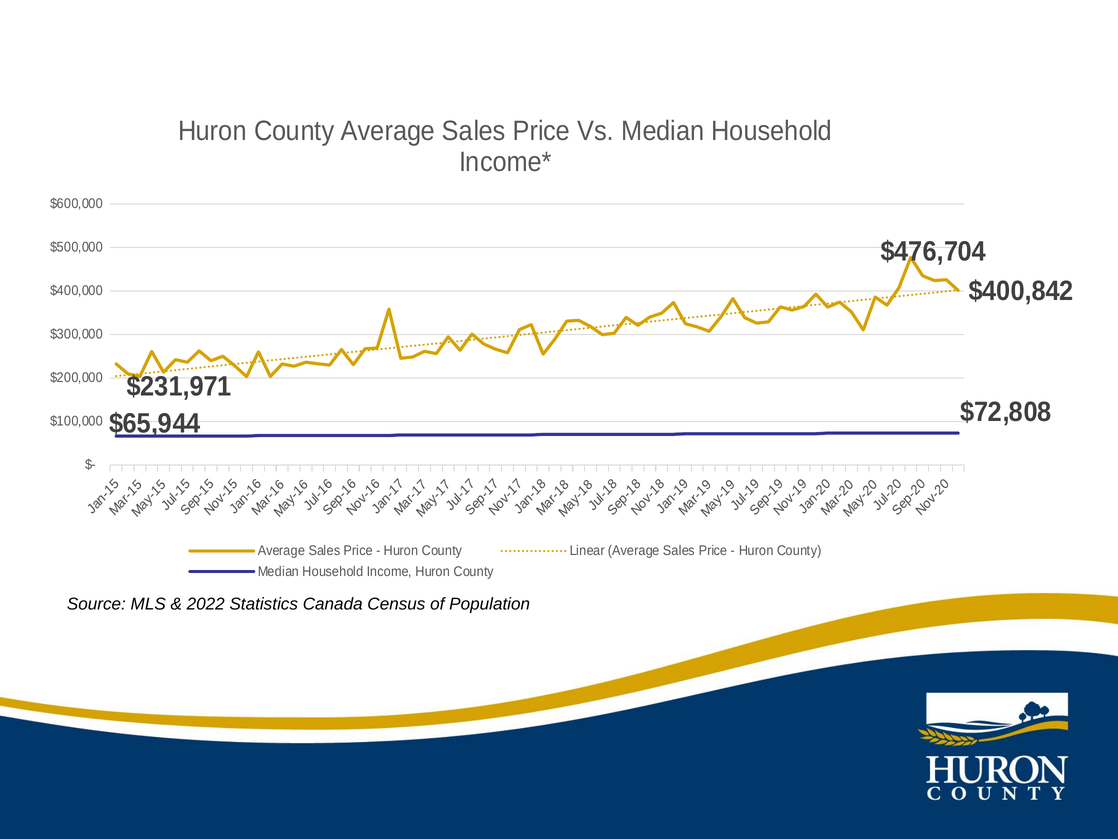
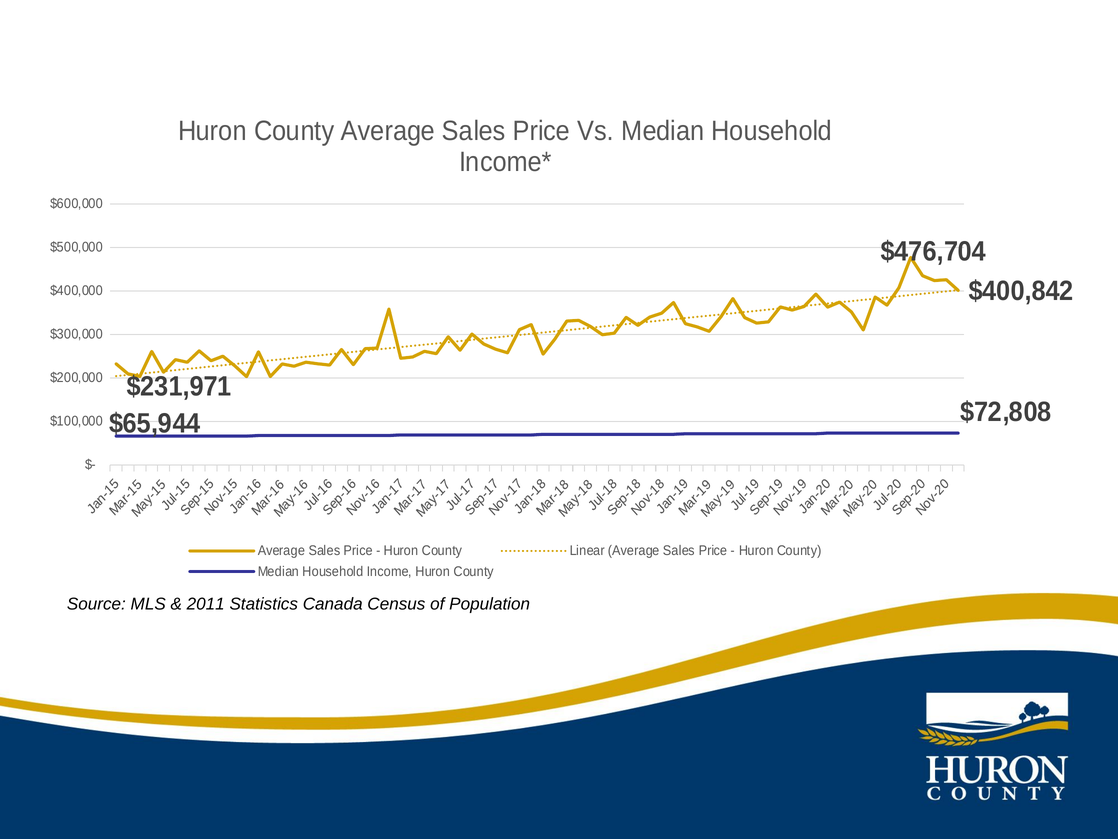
2022: 2022 -> 2011 (206, 604)
